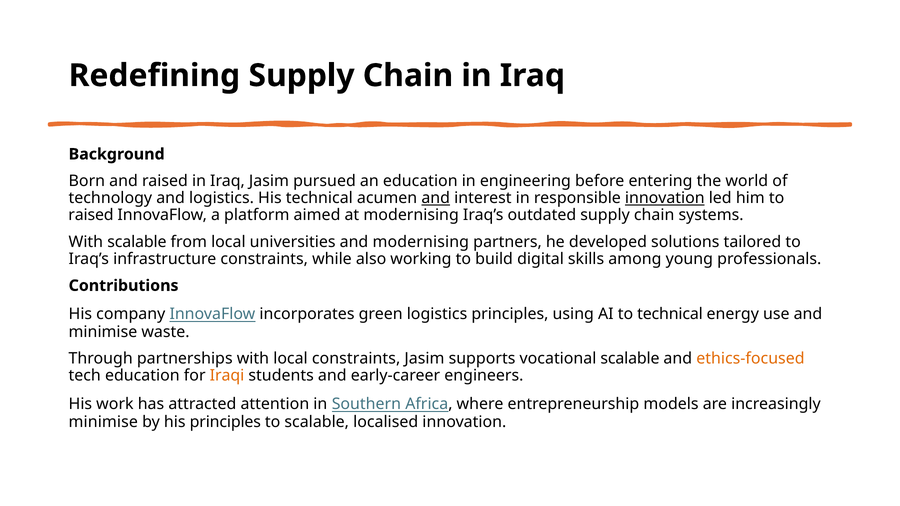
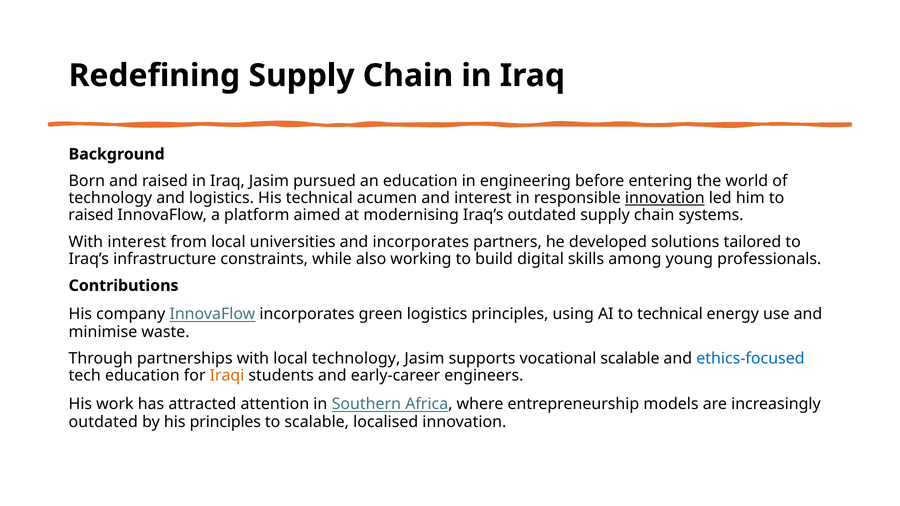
and underline: present -> none (436, 198)
With scalable: scalable -> interest (137, 242)
and modernising: modernising -> incorporates (421, 242)
local constraints: constraints -> technology (356, 359)
ethics-focused colour: orange -> blue (750, 359)
minimise: minimise -> outdated (103, 422)
